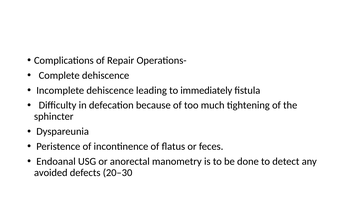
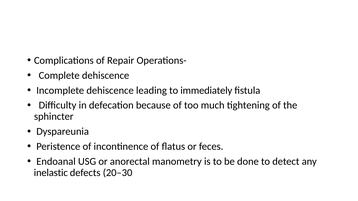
avoided: avoided -> inelastic (51, 173)
